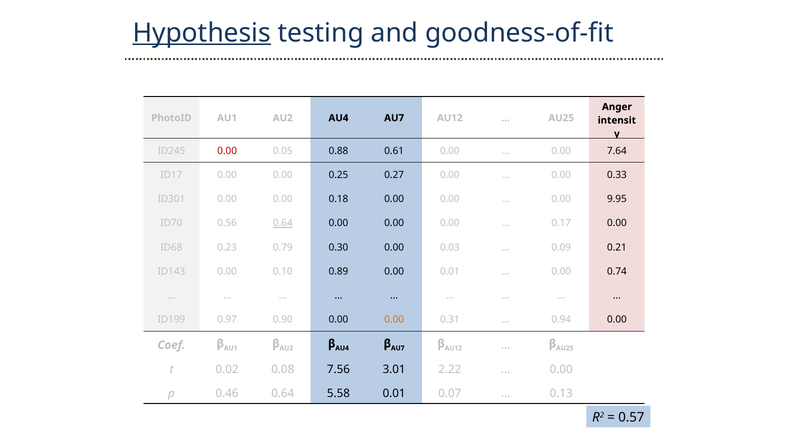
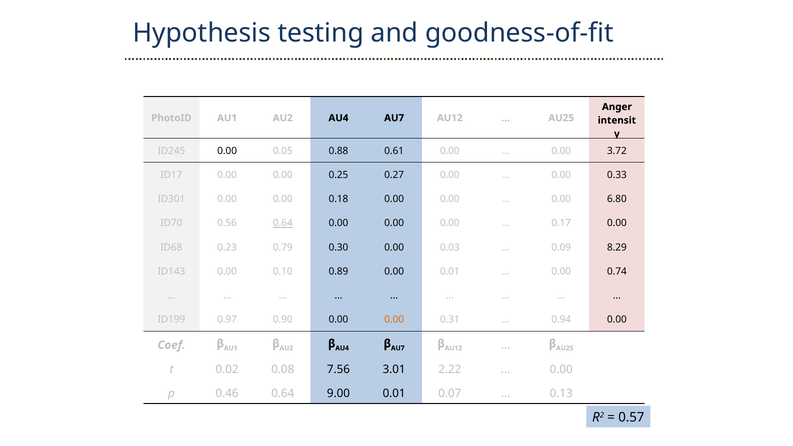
Hypothesis underline: present -> none (202, 33)
0.00 colour: red -> black (227, 151)
7.64: 7.64 -> 3.72 (617, 151)
9.95: 9.95 -> 6.80 (617, 199)
0.21: 0.21 -> 8.29 (617, 247)
5.58: 5.58 -> 9.00 (338, 393)
